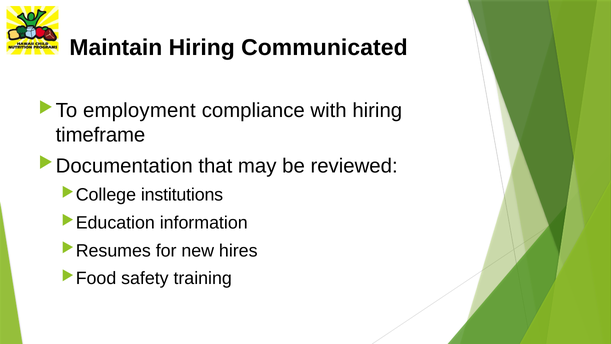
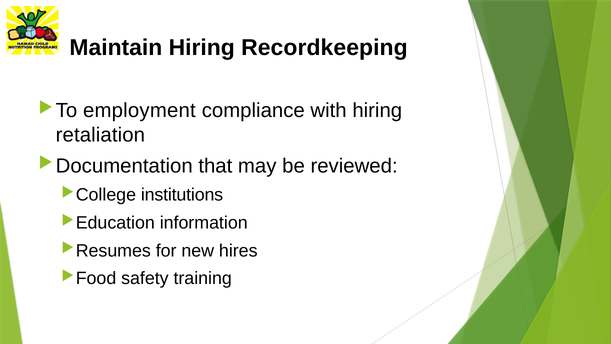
Communicated: Communicated -> Recordkeeping (324, 48)
timeframe: timeframe -> retaliation (100, 135)
